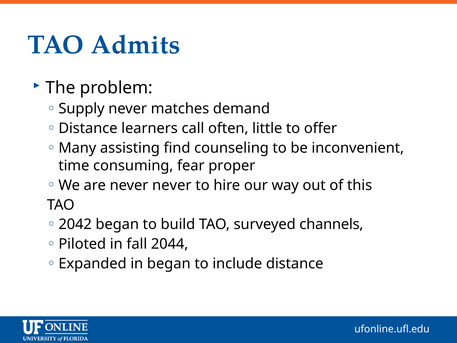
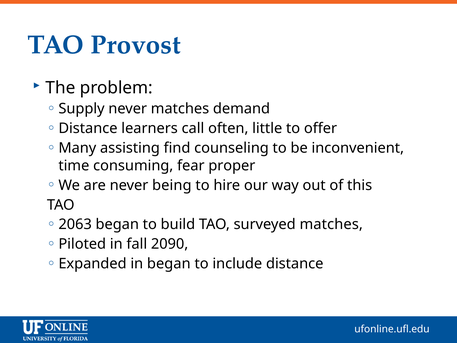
Admits: Admits -> Provost (136, 45)
never never: never -> being (172, 185)
2042: 2042 -> 2063 (75, 224)
surveyed channels: channels -> matches (331, 224)
2044: 2044 -> 2090 (170, 244)
